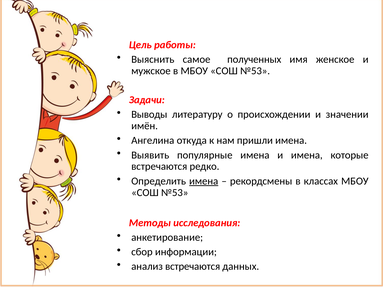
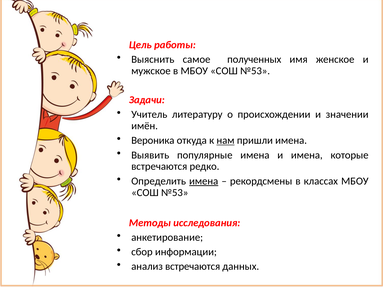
Выводы: Выводы -> Учитель (149, 115)
Ангелина: Ангелина -> Вероника (153, 141)
нам underline: none -> present (226, 141)
